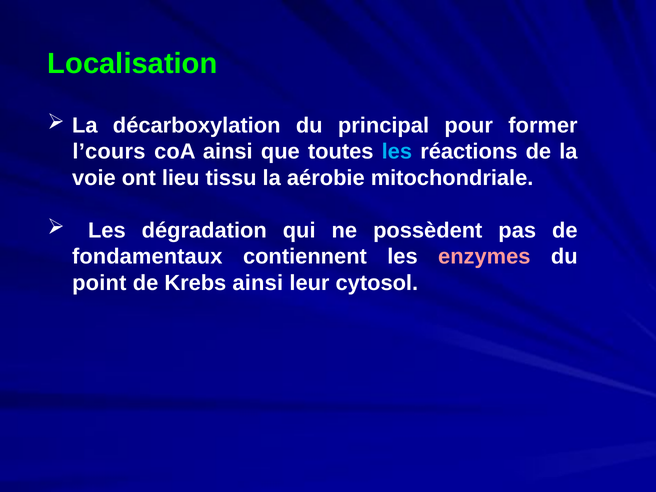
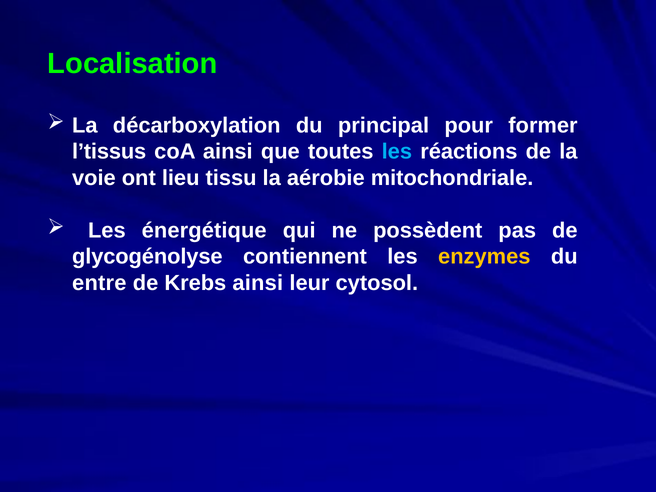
l’cours: l’cours -> l’tissus (109, 152)
dégradation: dégradation -> énergétique (204, 230)
fondamentaux: fondamentaux -> glycogénolyse (147, 257)
enzymes colour: pink -> yellow (484, 257)
point: point -> entre (99, 283)
